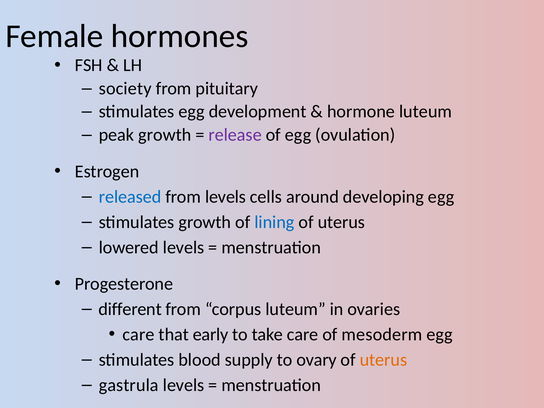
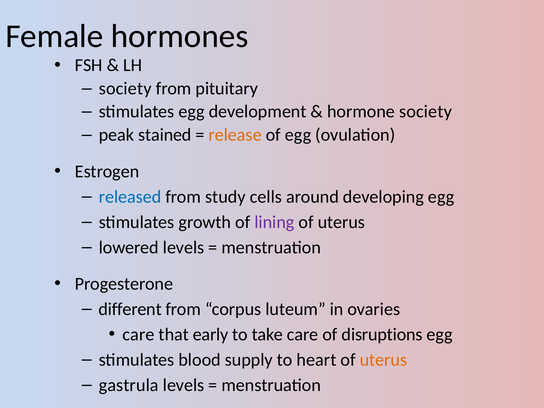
hormone luteum: luteum -> society (426, 112)
peak growth: growth -> stained (165, 135)
release colour: purple -> orange (235, 135)
from levels: levels -> study (225, 197)
lining colour: blue -> purple (274, 222)
mesoderm: mesoderm -> disruptions (382, 335)
ovary: ovary -> heart (316, 360)
